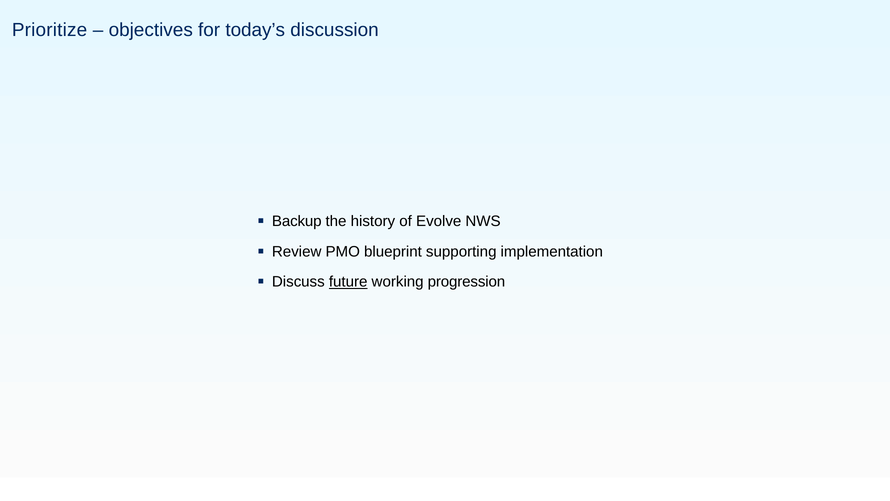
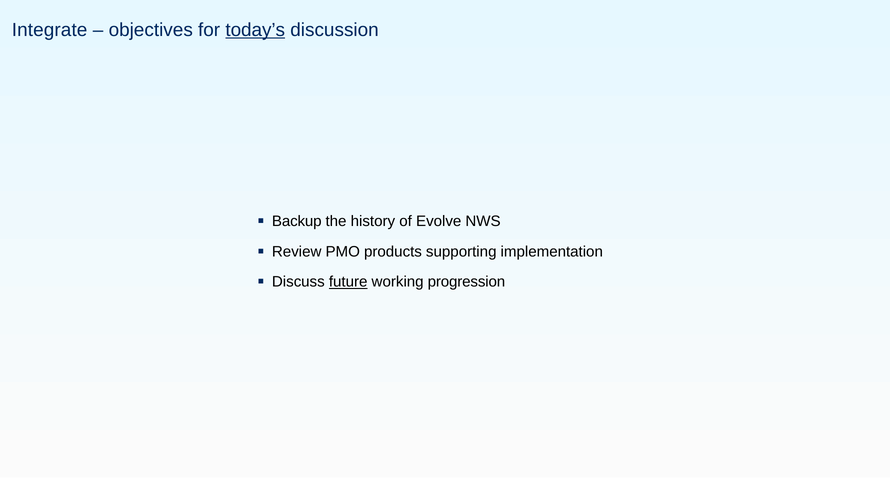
Prioritize: Prioritize -> Integrate (50, 30)
today’s underline: none -> present (255, 30)
blueprint: blueprint -> products (393, 251)
